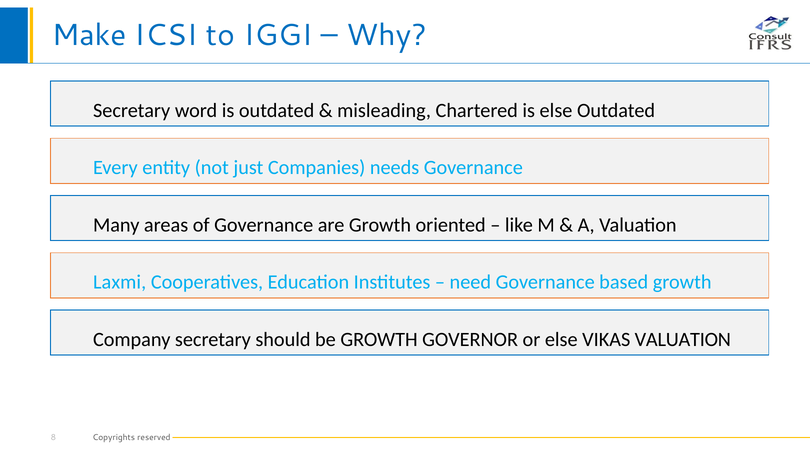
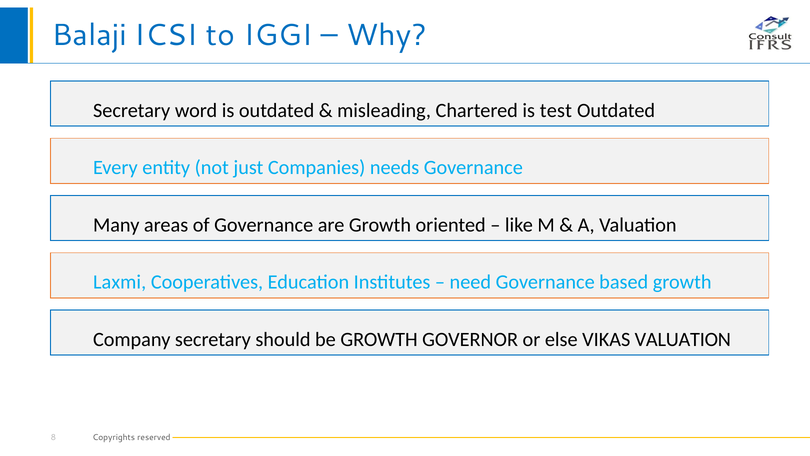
Make: Make -> Balaji (89, 35)
is else: else -> test (556, 110)
